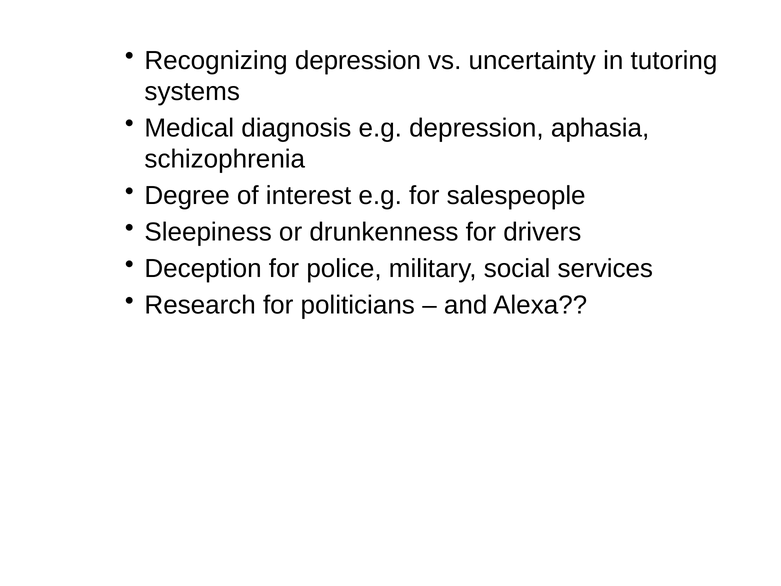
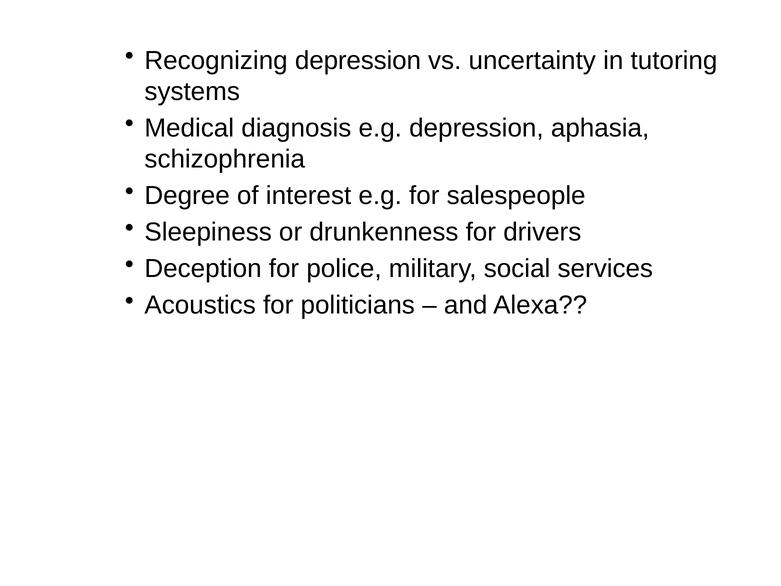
Research: Research -> Acoustics (200, 305)
